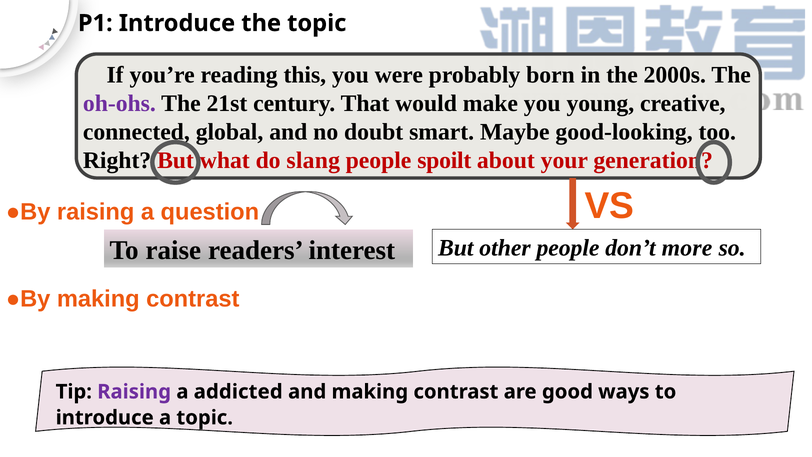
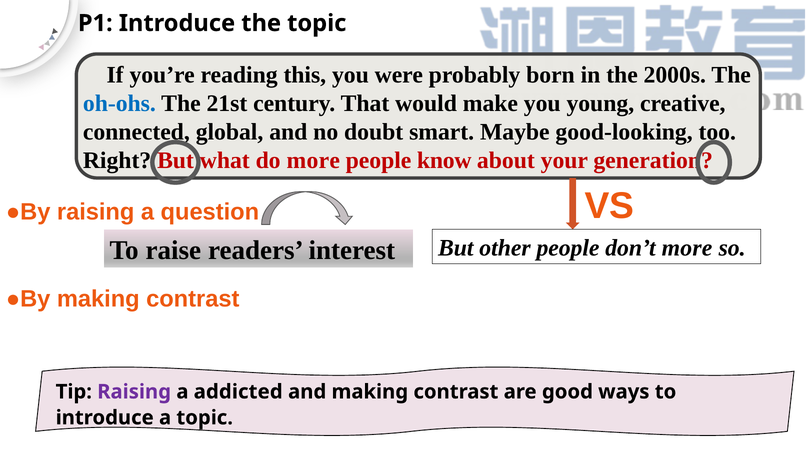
oh-ohs colour: purple -> blue (119, 103)
do slang: slang -> more (313, 160)
spoilt: spoilt -> know (444, 160)
